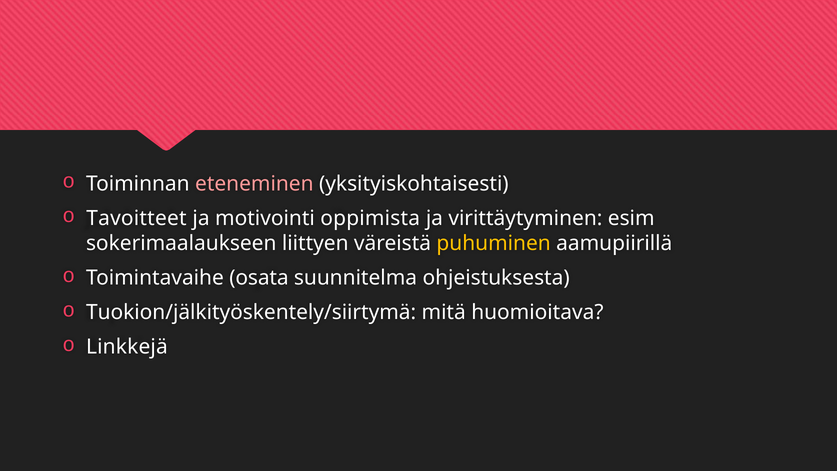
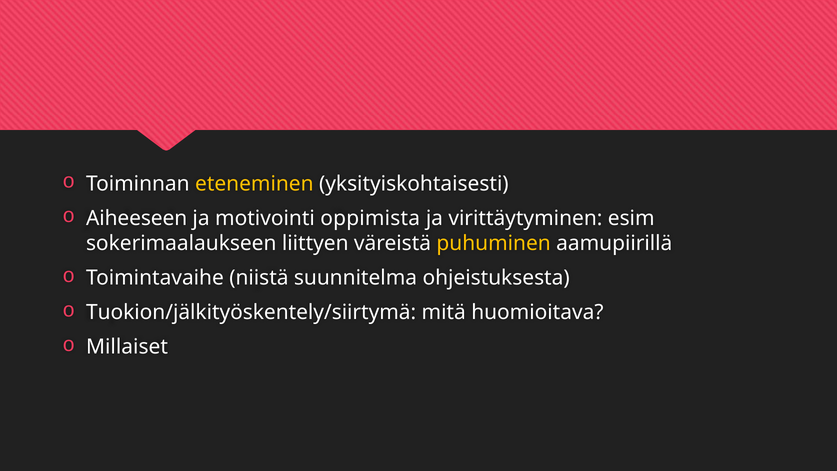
eteneminen colour: pink -> yellow (254, 184)
Tavoitteet: Tavoitteet -> Aiheeseen (137, 218)
osata: osata -> niistä (259, 278)
Linkkejä: Linkkejä -> Millaiset (127, 347)
